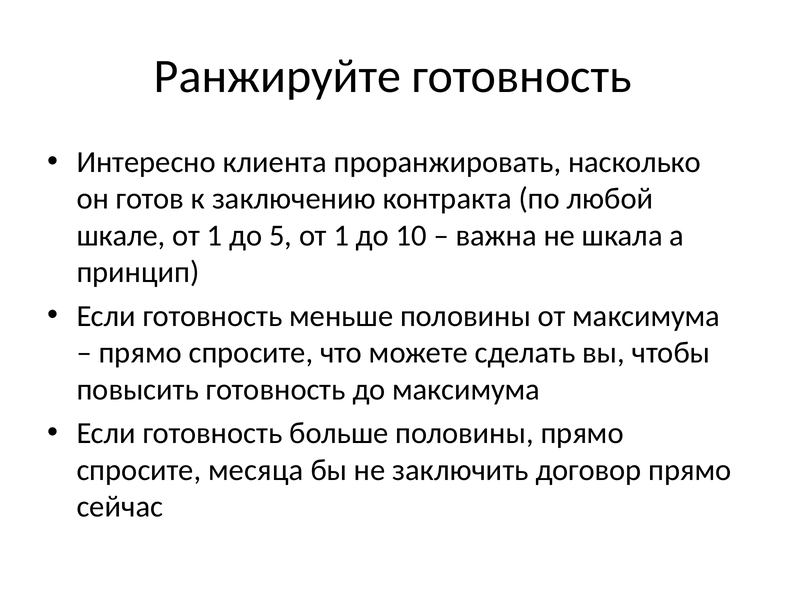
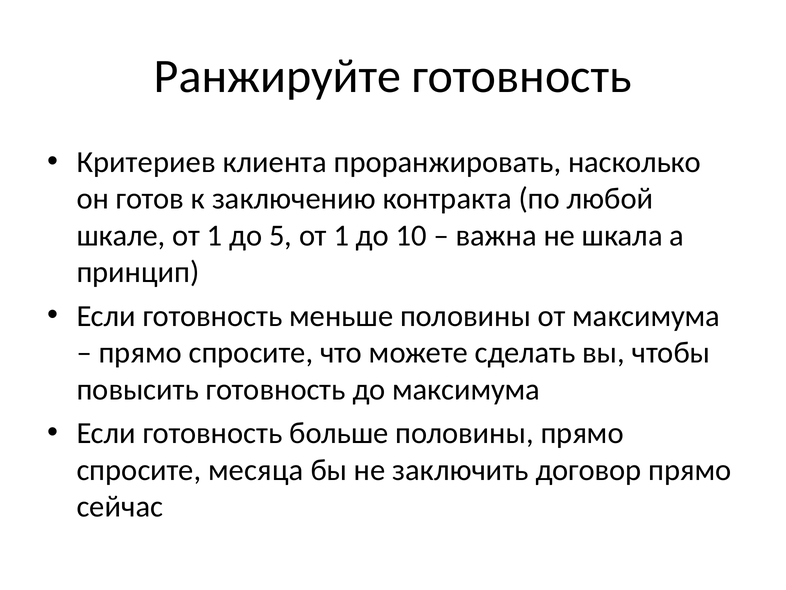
Интересно: Интересно -> Критериев (146, 162)
